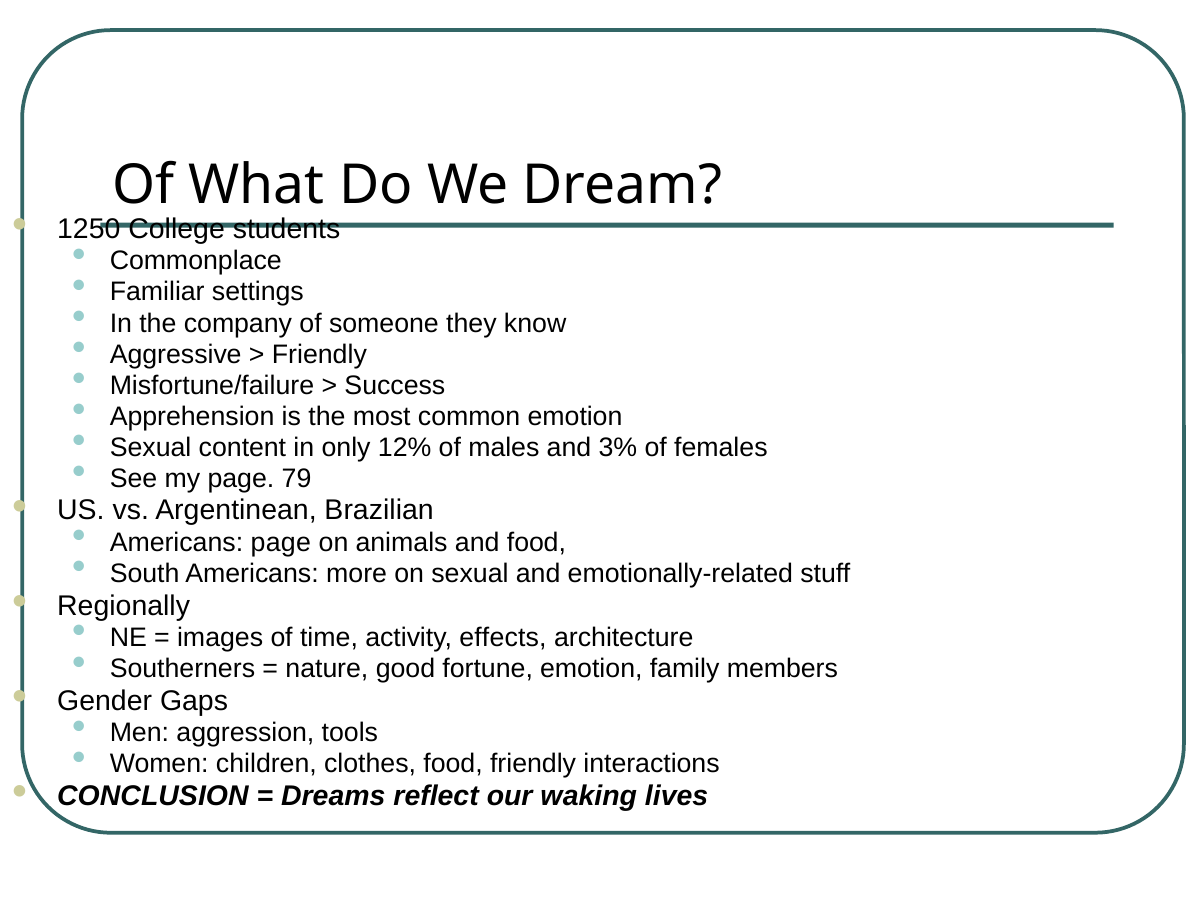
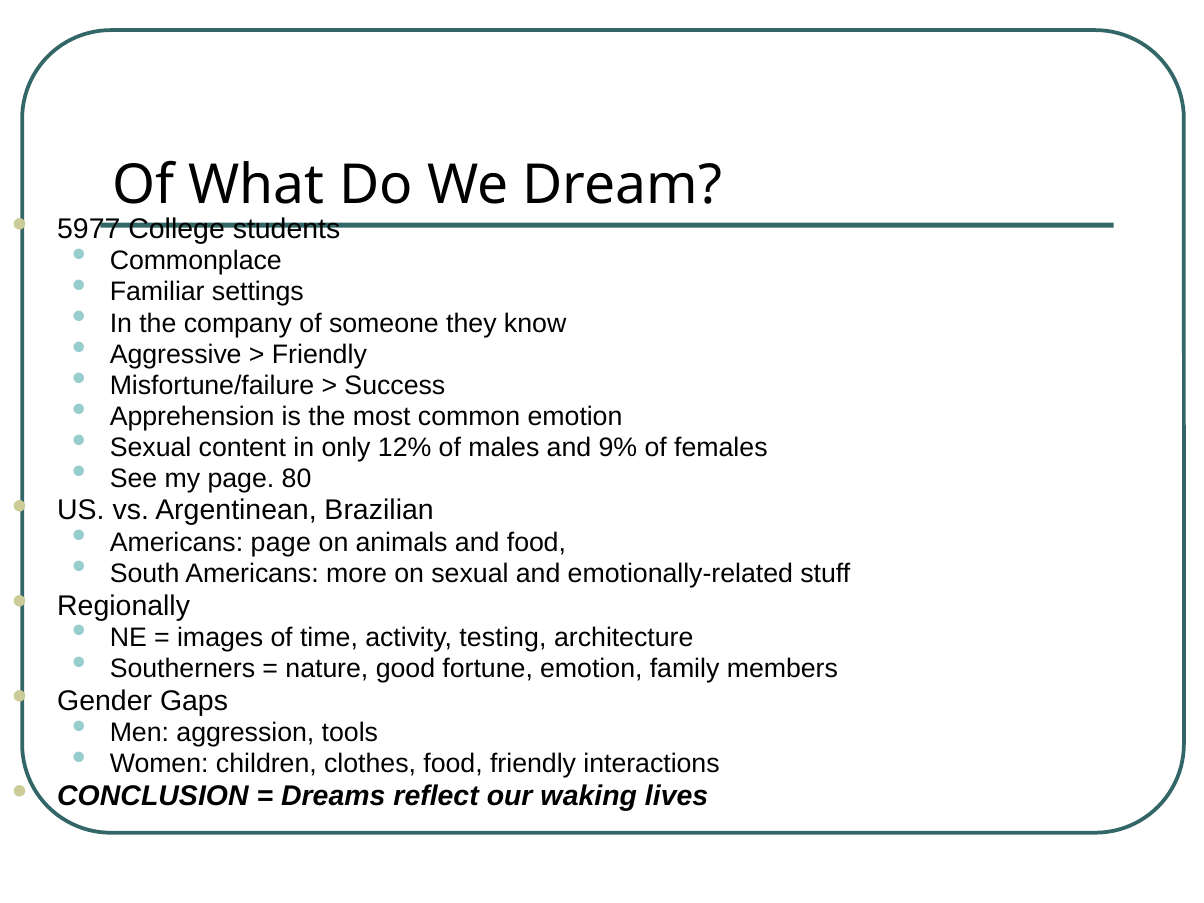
1250: 1250 -> 5977 (89, 229)
3%: 3% -> 9% (618, 447)
79: 79 -> 80 (297, 478)
effects: effects -> testing (503, 638)
